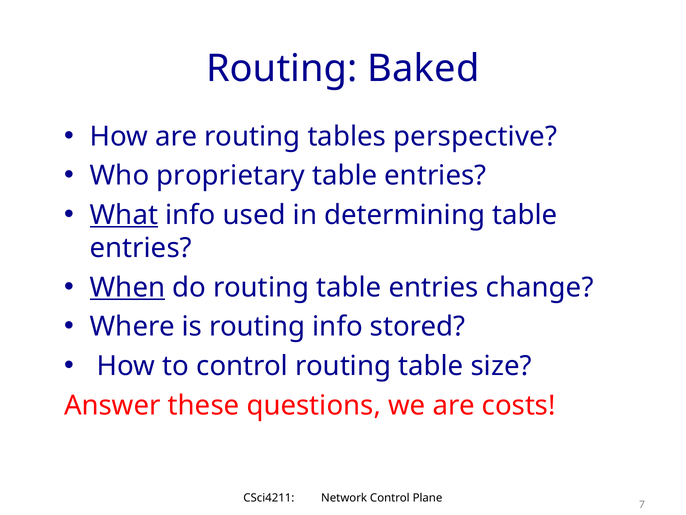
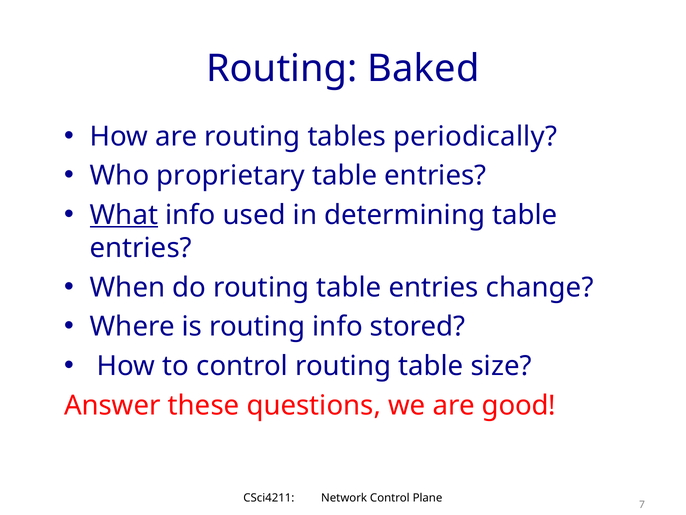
perspective: perspective -> periodically (475, 136)
When underline: present -> none (127, 287)
costs: costs -> good (519, 405)
